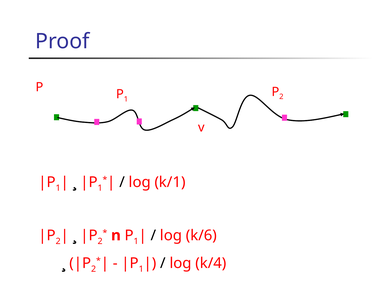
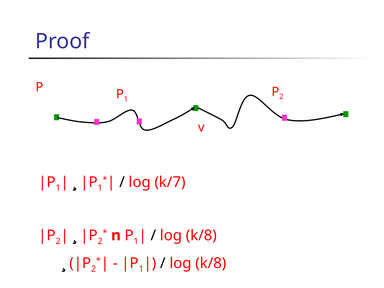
k/1: k/1 -> k/7 (170, 182)
k/6: k/6 -> k/8 (201, 235)
k/4: k/4 -> k/8 (211, 263)
